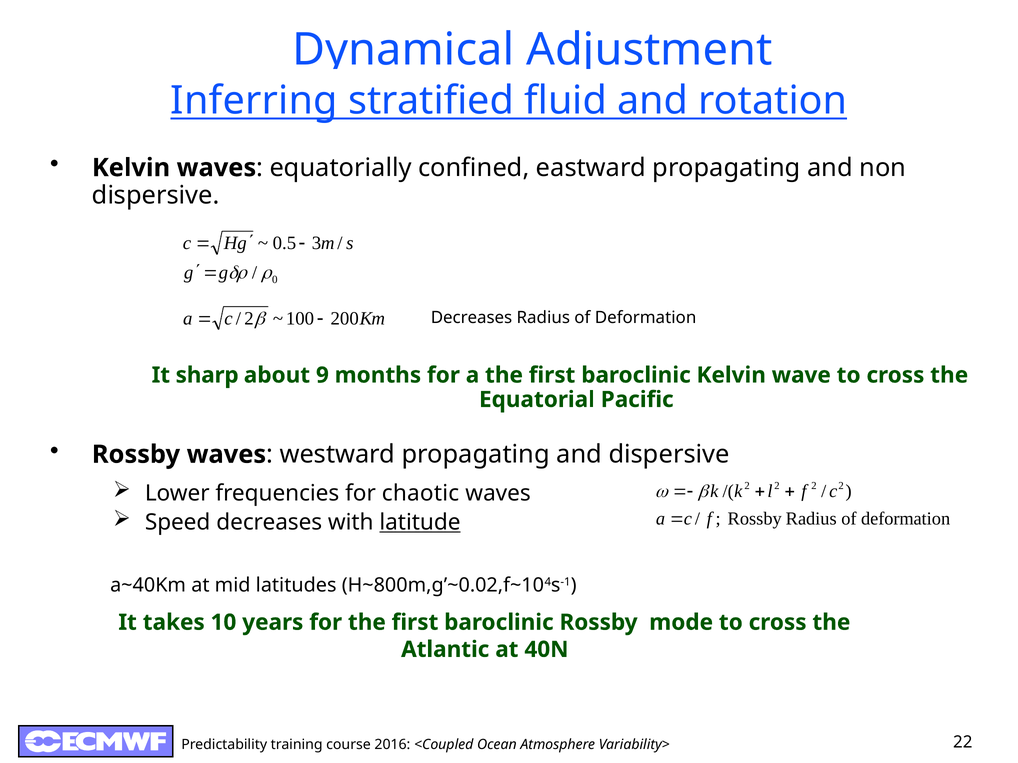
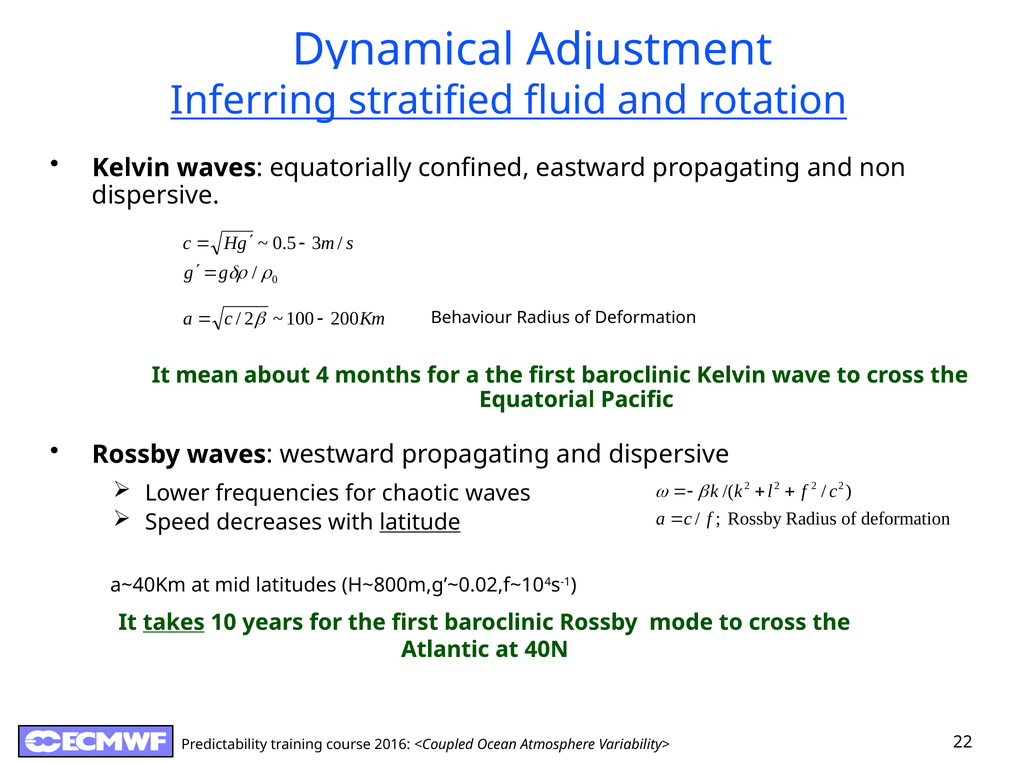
Decreases: Decreases -> Behaviour (471, 318)
sharp: sharp -> mean (207, 375)
9: 9 -> 4 (322, 375)
takes underline: none -> present (174, 623)
